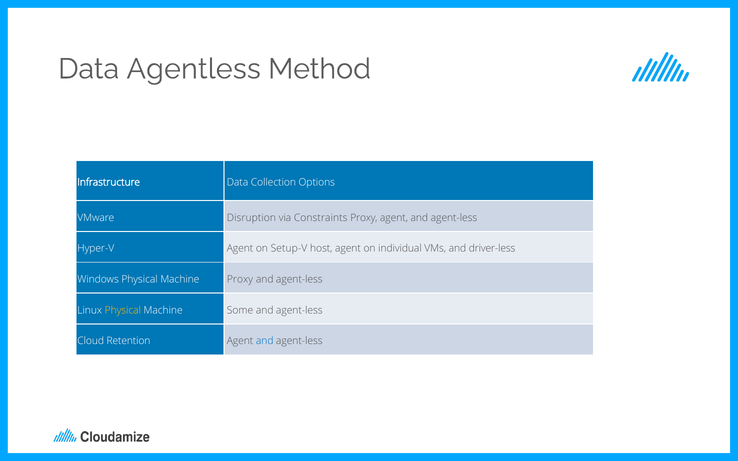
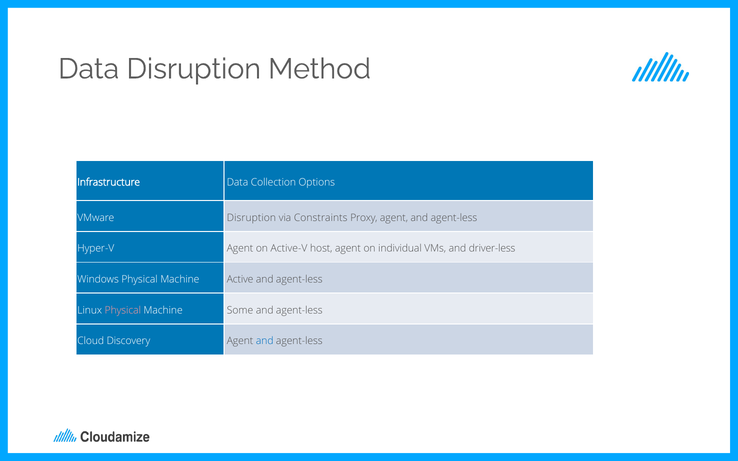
Data Agentless: Agentless -> Disruption (194, 69)
Setup-V: Setup-V -> Active-V (289, 249)
Machine Proxy: Proxy -> Active (240, 279)
Physical colour: yellow -> pink (123, 310)
Retention: Retention -> Discovery (128, 341)
